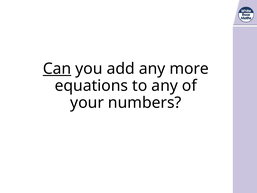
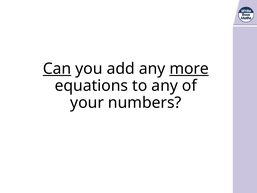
more underline: none -> present (189, 69)
